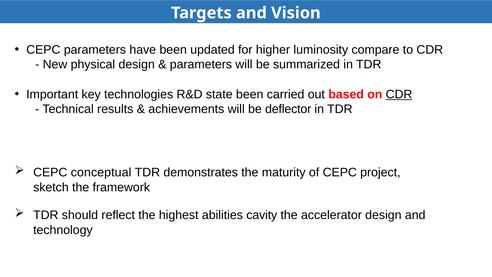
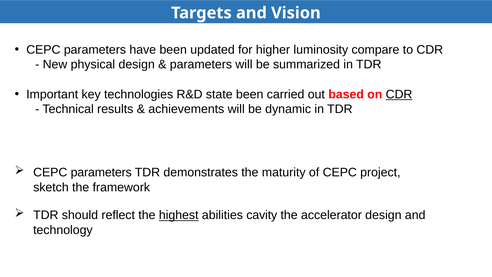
deflector: deflector -> dynamic (288, 109)
conceptual: conceptual -> parameters (101, 172)
highest underline: none -> present (179, 215)
